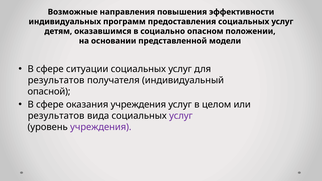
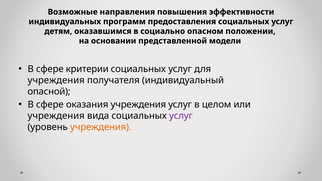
ситуации: ситуации -> критерии (87, 69)
результатов: результатов -> учреждения (56, 80)
результатов: результатов -> учреждения (56, 116)
учреждения colour: purple -> orange (101, 127)
